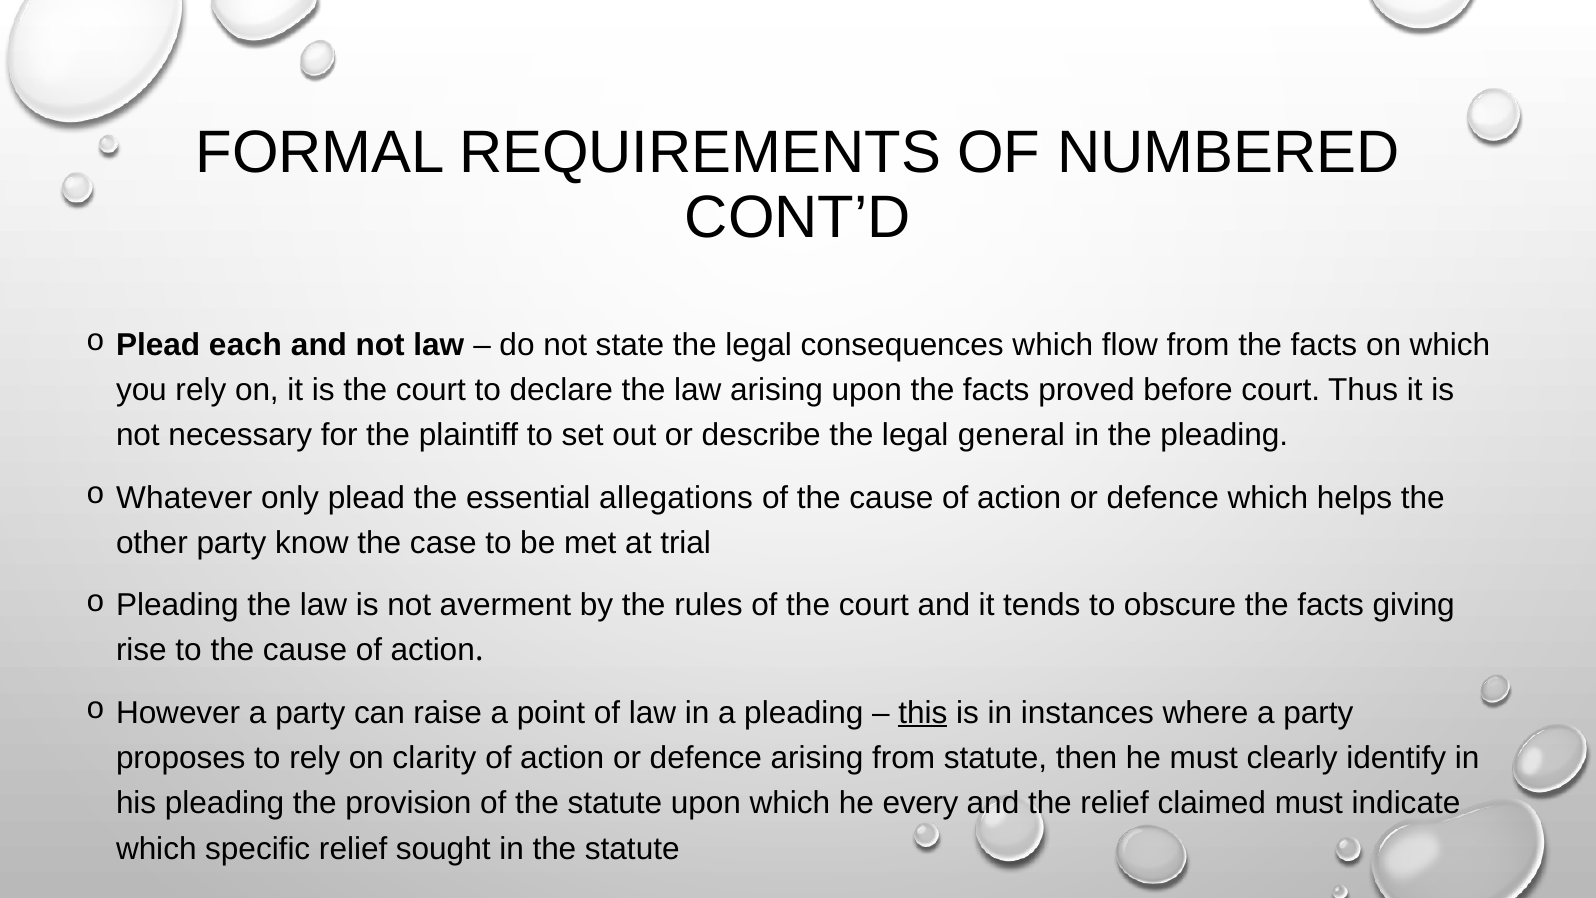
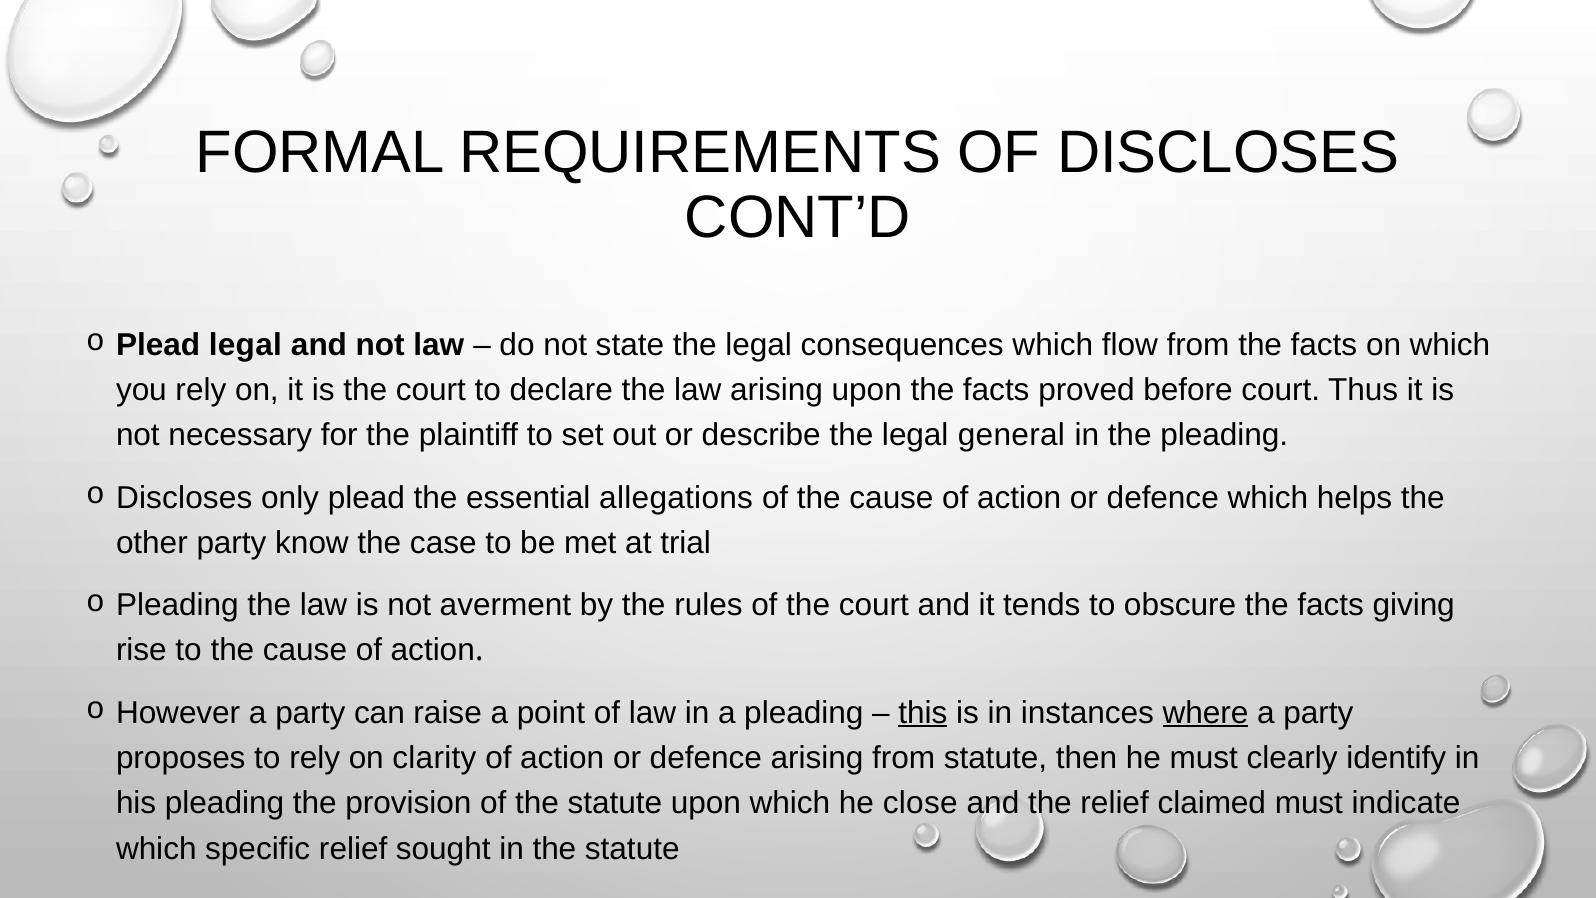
OF NUMBERED: NUMBERED -> DISCLOSES (1228, 153)
Plead each: each -> legal (245, 345)
Whatever: Whatever -> Discloses (184, 497)
where underline: none -> present (1206, 712)
every: every -> close (920, 803)
